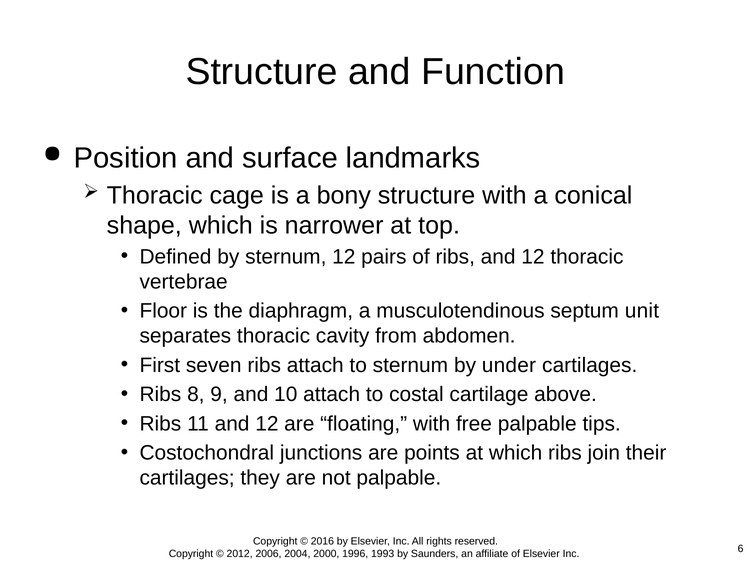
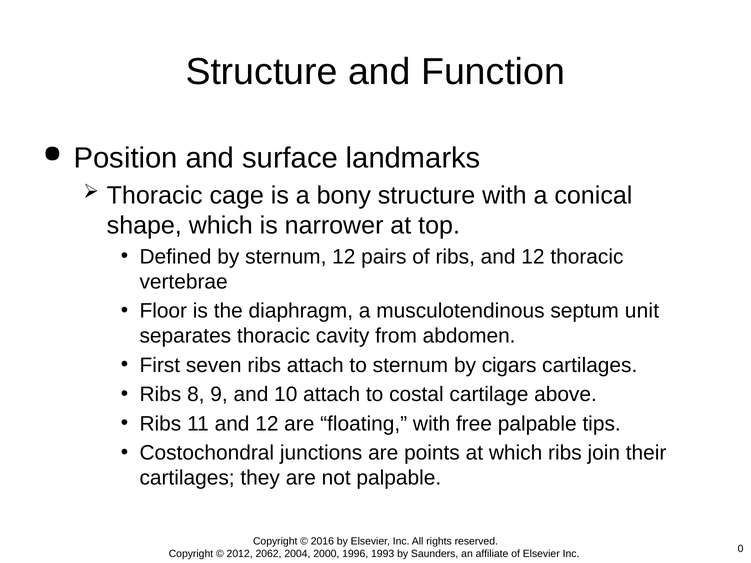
under: under -> cigars (509, 365)
2006: 2006 -> 2062 (269, 554)
6: 6 -> 0 (741, 549)
